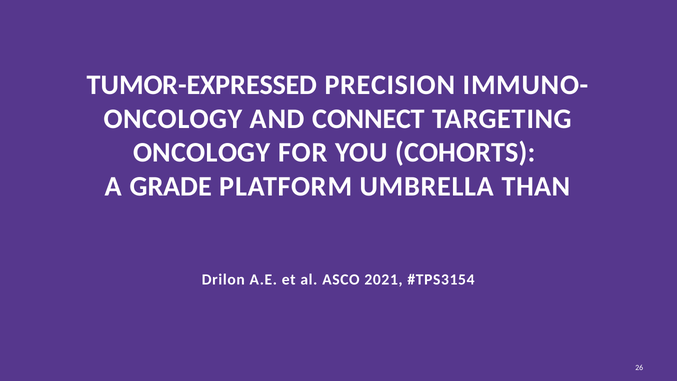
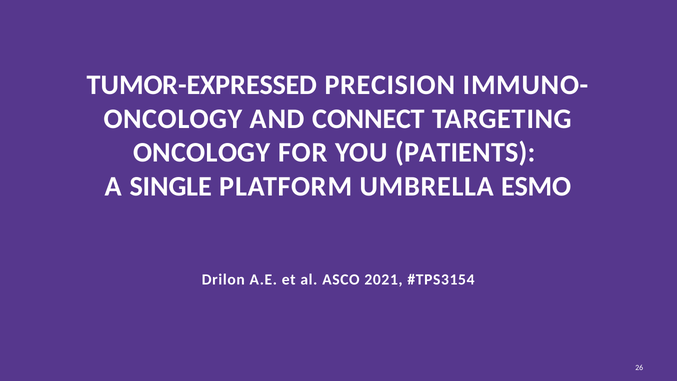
COHORTS: COHORTS -> PATIENTS (465, 153)
GRADE: GRADE -> SINGLE (171, 186)
THAN: THAN -> ESMO (536, 186)
